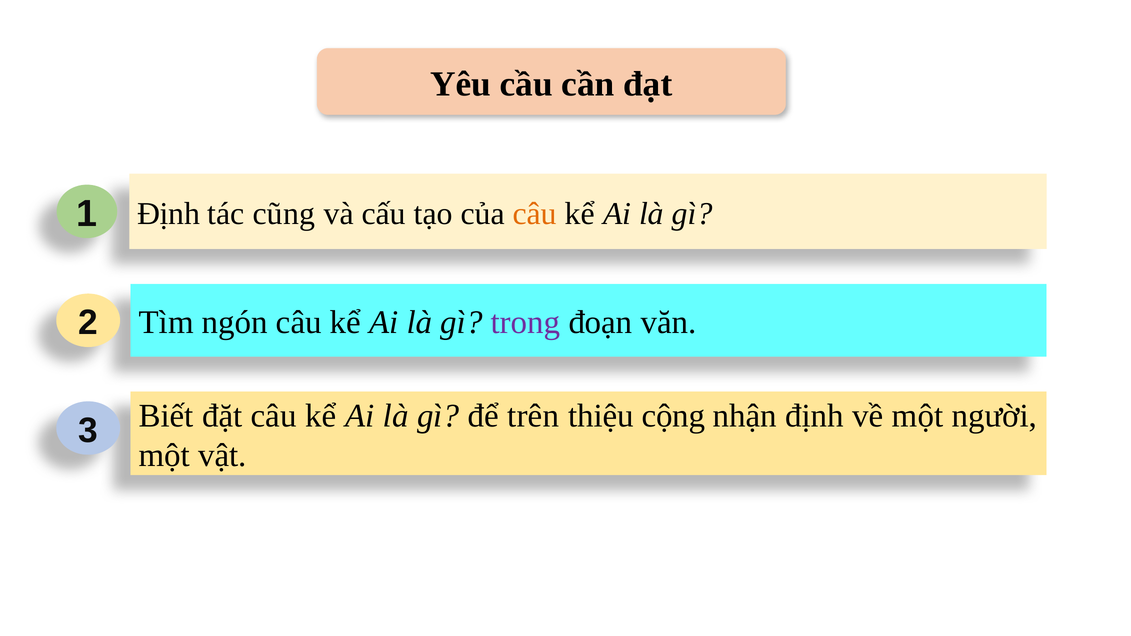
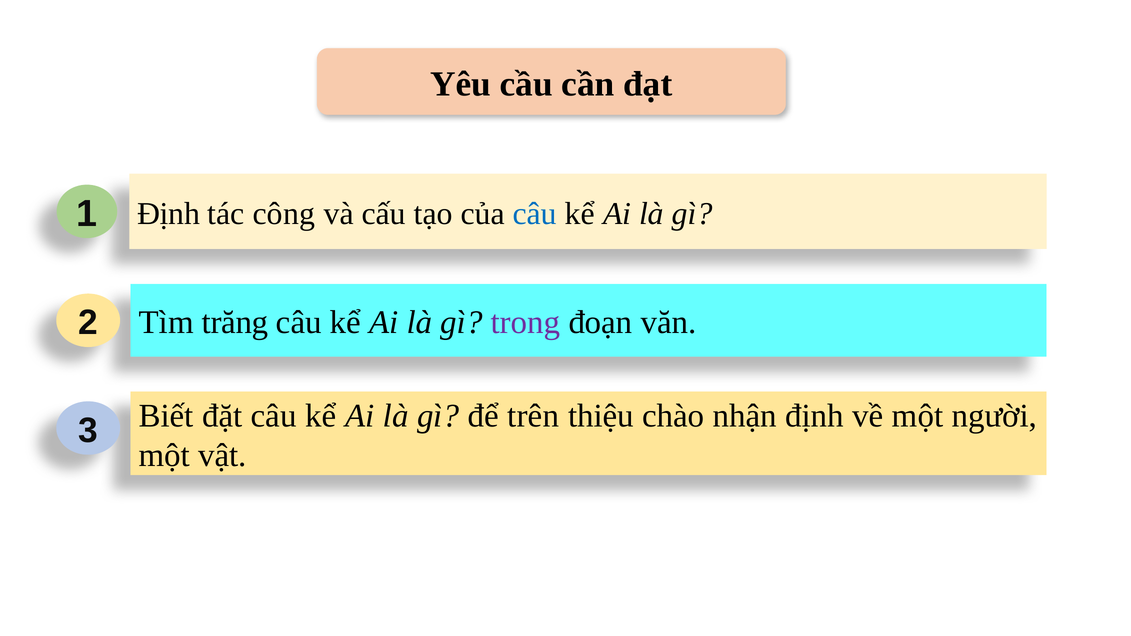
cũng: cũng -> công (284, 214)
câu colour: orange -> blue (535, 214)
ngón: ngón -> trăng (235, 323)
cộng: cộng -> chào (673, 416)
